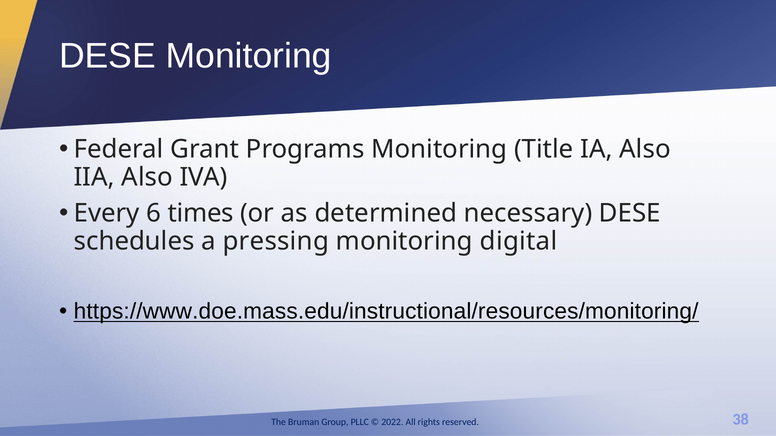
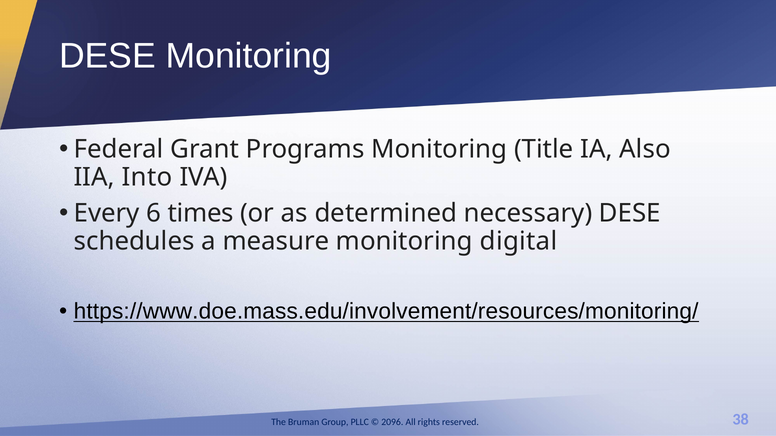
IIA Also: Also -> Into (147, 178)
pressing: pressing -> measure (276, 242)
https://www.doe.mass.edu/instructional/resources/monitoring/: https://www.doe.mass.edu/instructional/resources/monitoring/ -> https://www.doe.mass.edu/involvement/resources/monitoring/ (386, 312)
2022: 2022 -> 2096 (392, 422)
